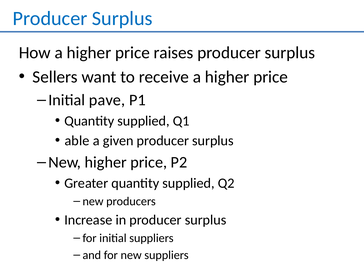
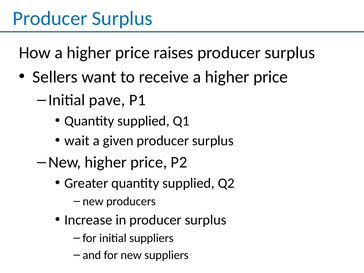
able: able -> wait (77, 141)
